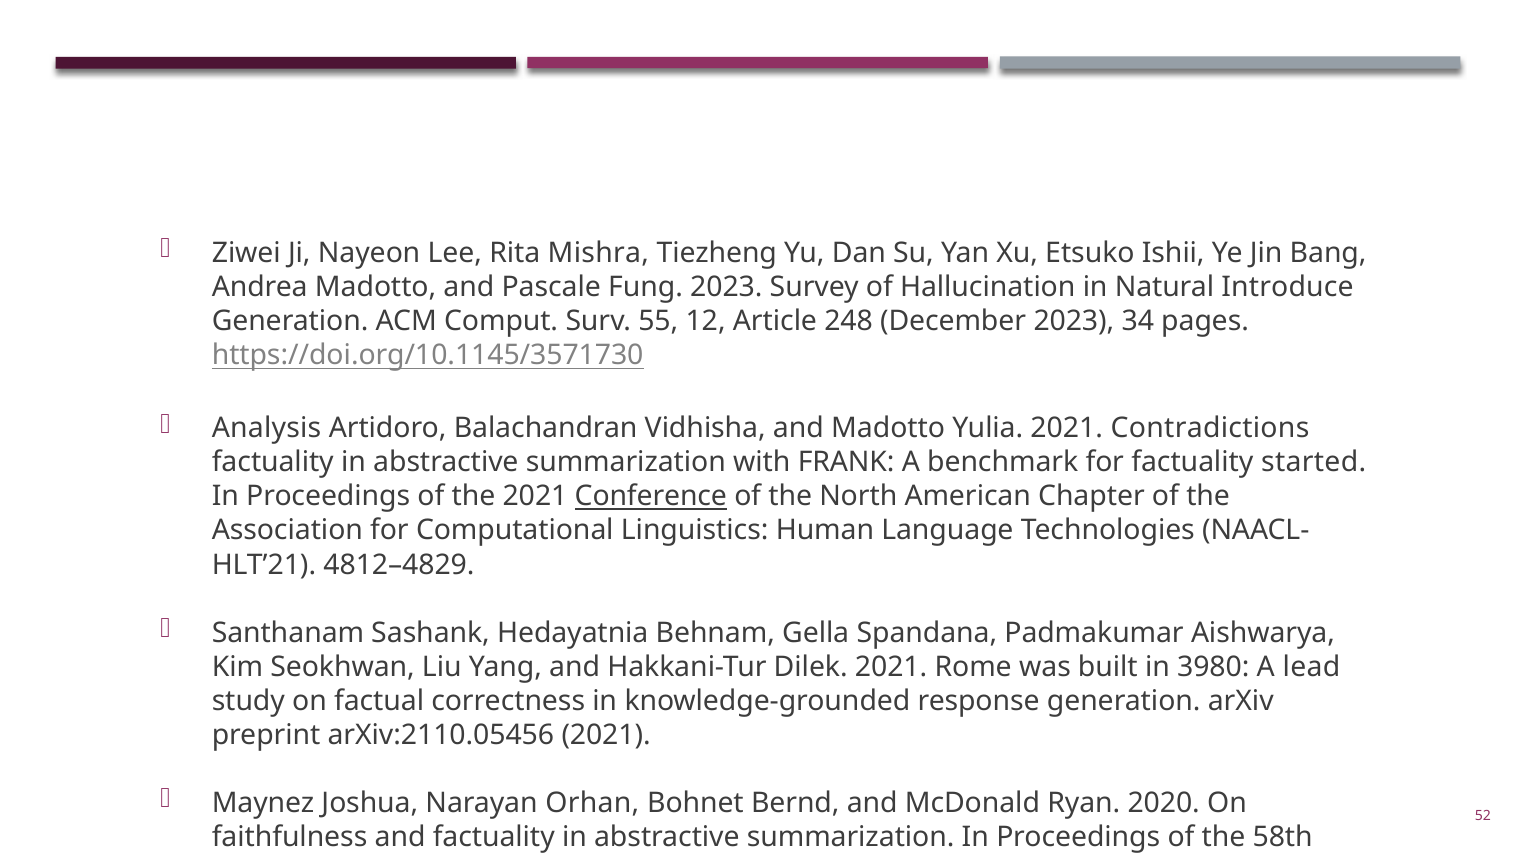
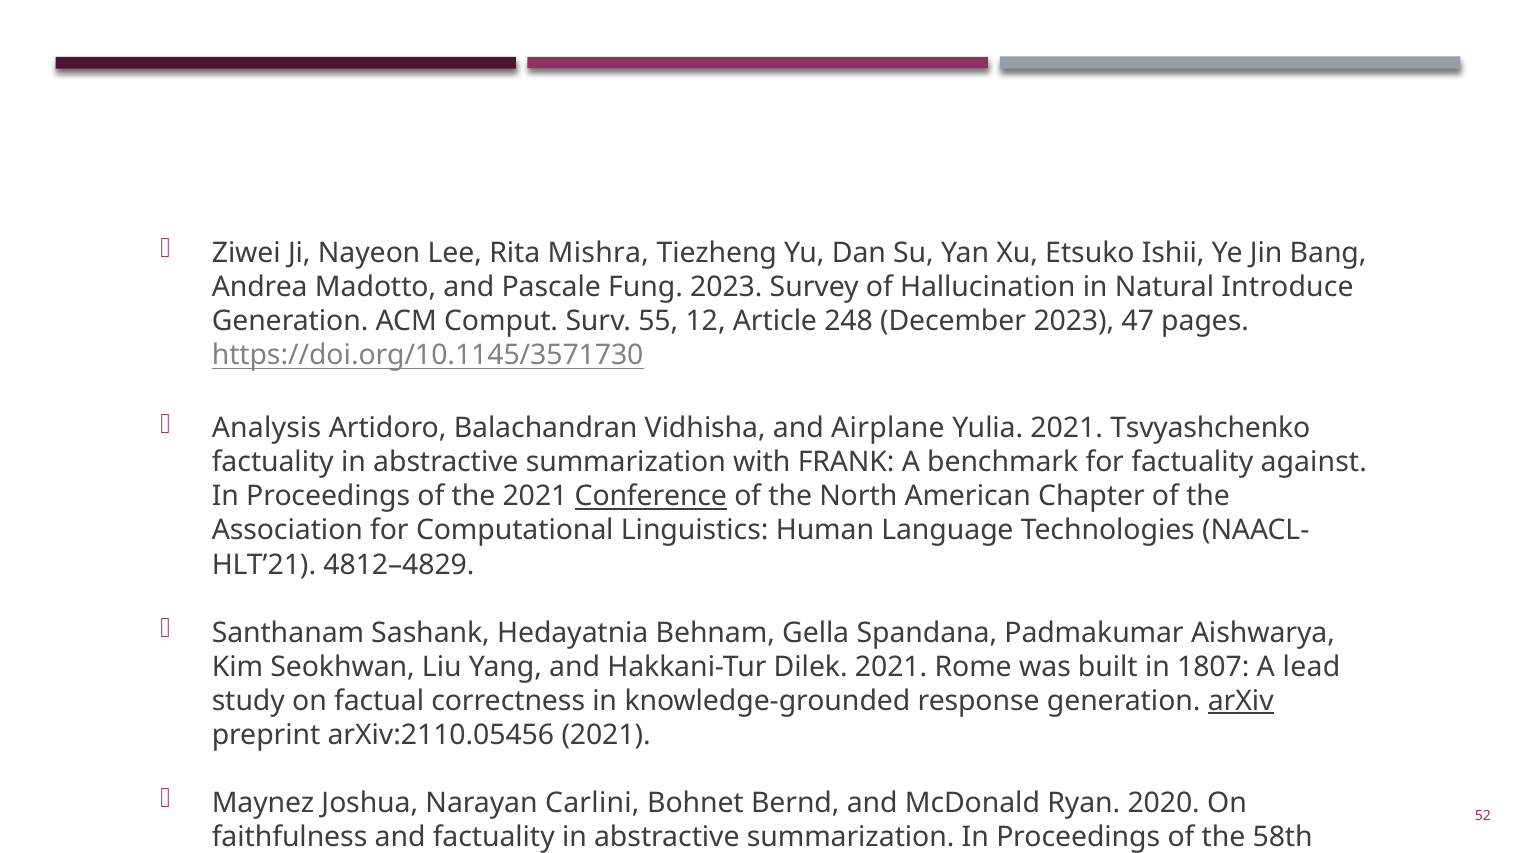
34: 34 -> 47 (1138, 321)
and Madotto: Madotto -> Airplane (888, 428)
Contradictions: Contradictions -> Tsvyashchenko (1210, 428)
started: started -> against (1314, 462)
3980: 3980 -> 1807 (1213, 667)
arXiv underline: none -> present (1241, 701)
Orhan: Orhan -> Carlini (592, 803)
